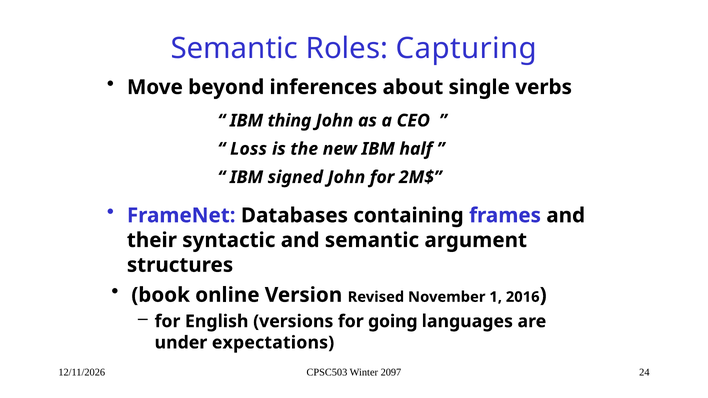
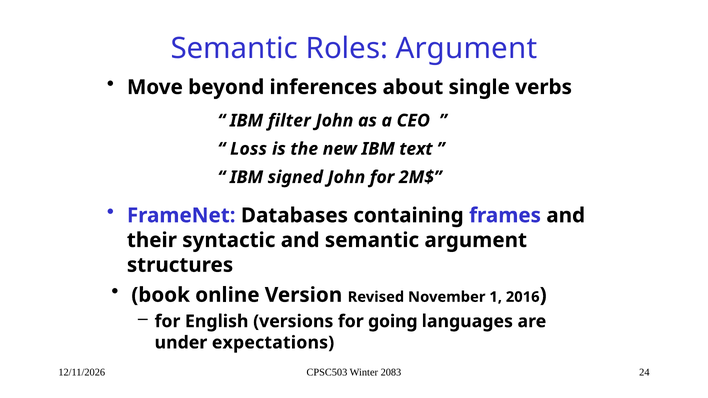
Roles Capturing: Capturing -> Argument (466, 49)
thing: thing -> filter (289, 121)
half: half -> text (416, 149)
2097: 2097 -> 2083 (391, 372)
